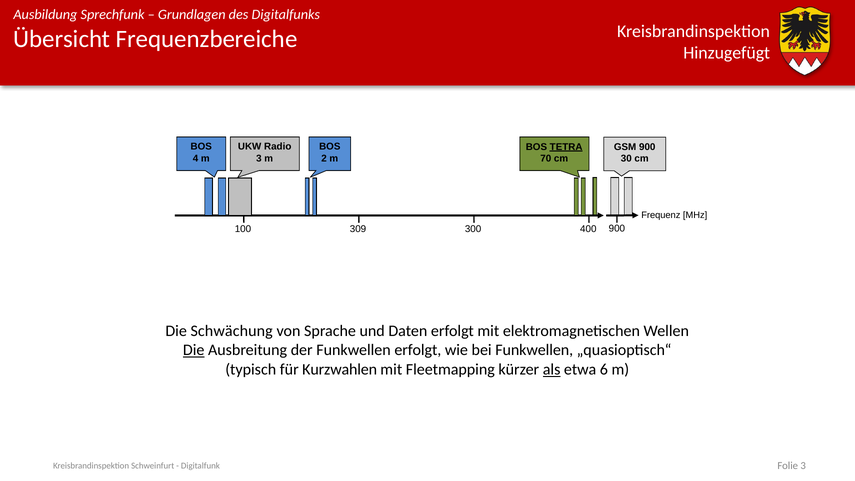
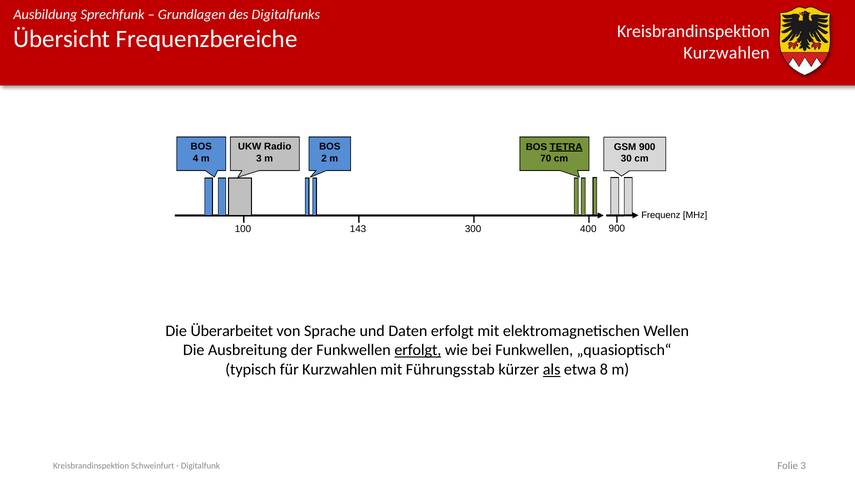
Hinzugefügt: Hinzugefügt -> Kurzwahlen (727, 53)
309: 309 -> 143 (358, 229)
Schwächung: Schwächung -> Überarbeitet (232, 331)
Die underline: present -> none (194, 350)
erfolgt underline: none -> present (418, 350)
Fleetmapping: Fleetmapping -> Führungsstab (450, 369)
6: 6 -> 8 (604, 369)
